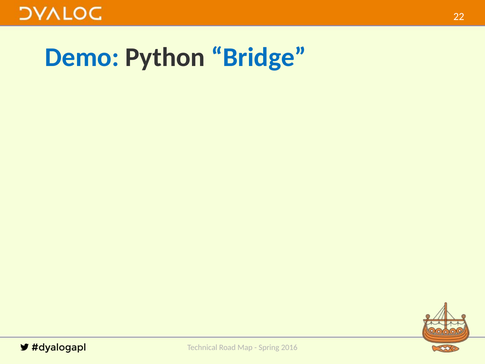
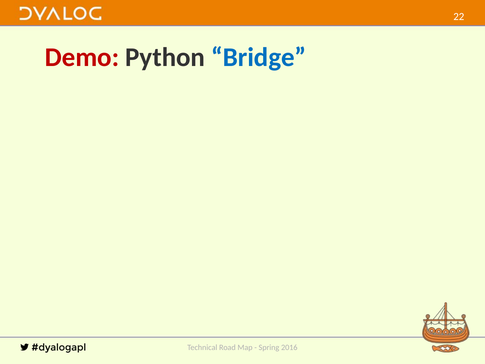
Demo colour: blue -> red (82, 57)
